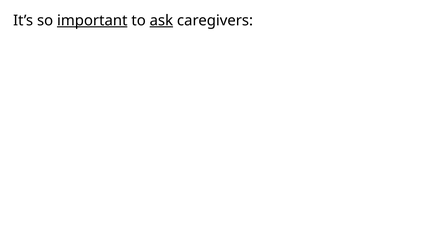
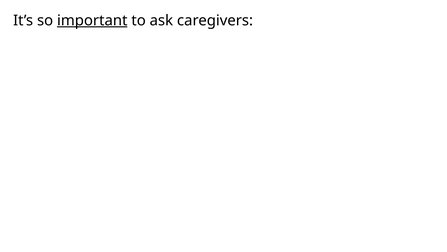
ask underline: present -> none (161, 20)
